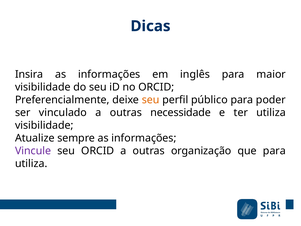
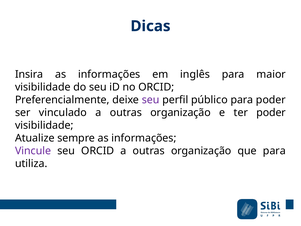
seu colour: orange -> purple (151, 100)
vinculado a outras necessidade: necessidade -> organização (181, 113)
ter utiliza: utiliza -> poder (271, 113)
